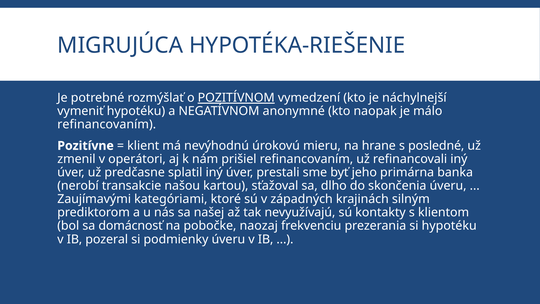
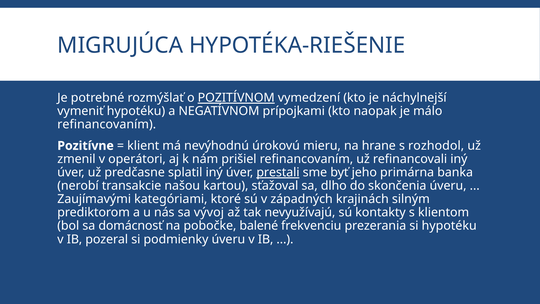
anonymné: anonymné -> prípojkami (294, 111)
posledné: posledné -> rozhodol (436, 146)
prestali underline: none -> present (278, 172)
našej: našej -> vývoj (209, 212)
naozaj: naozaj -> balené (259, 226)
